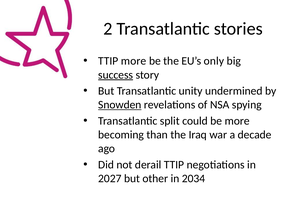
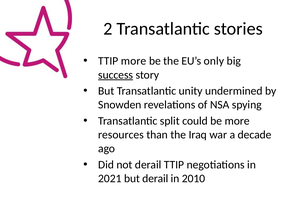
Snowden underline: present -> none (120, 105)
becoming: becoming -> resources (121, 135)
2027: 2027 -> 2021 (110, 178)
but other: other -> derail (155, 178)
2034: 2034 -> 2010 (194, 178)
